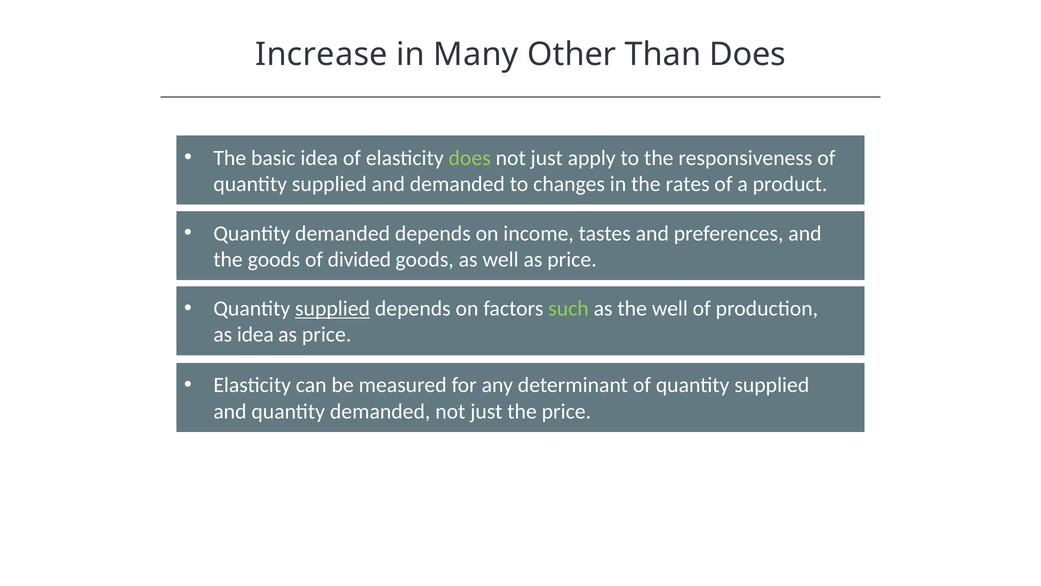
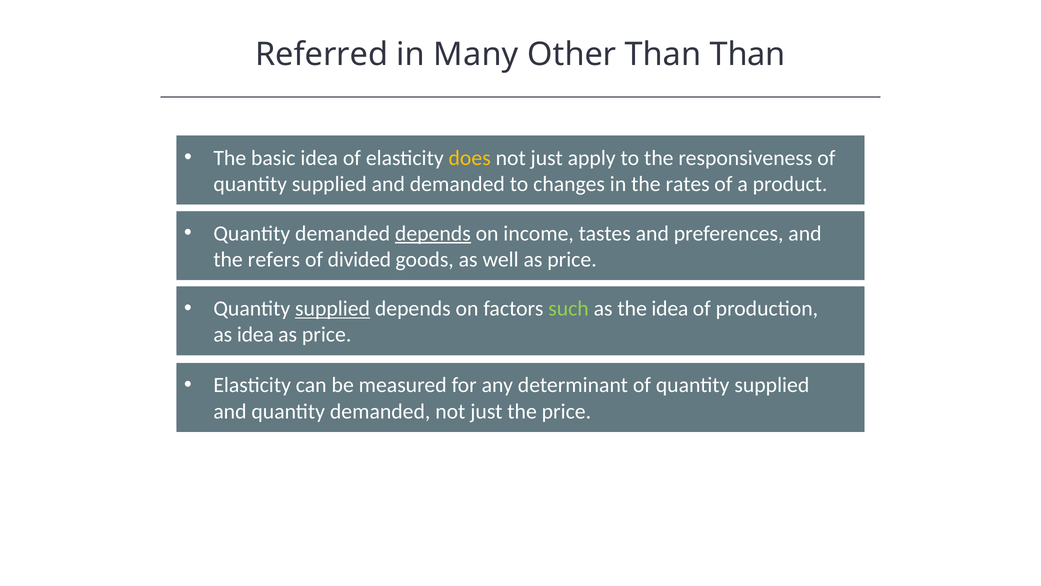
Increase: Increase -> Referred (322, 54)
Than Does: Does -> Than (748, 54)
does colour: light green -> yellow (470, 158)
depends underline: none -> present (433, 233)
the goods: goods -> refers (274, 259)
the well: well -> idea (670, 308)
